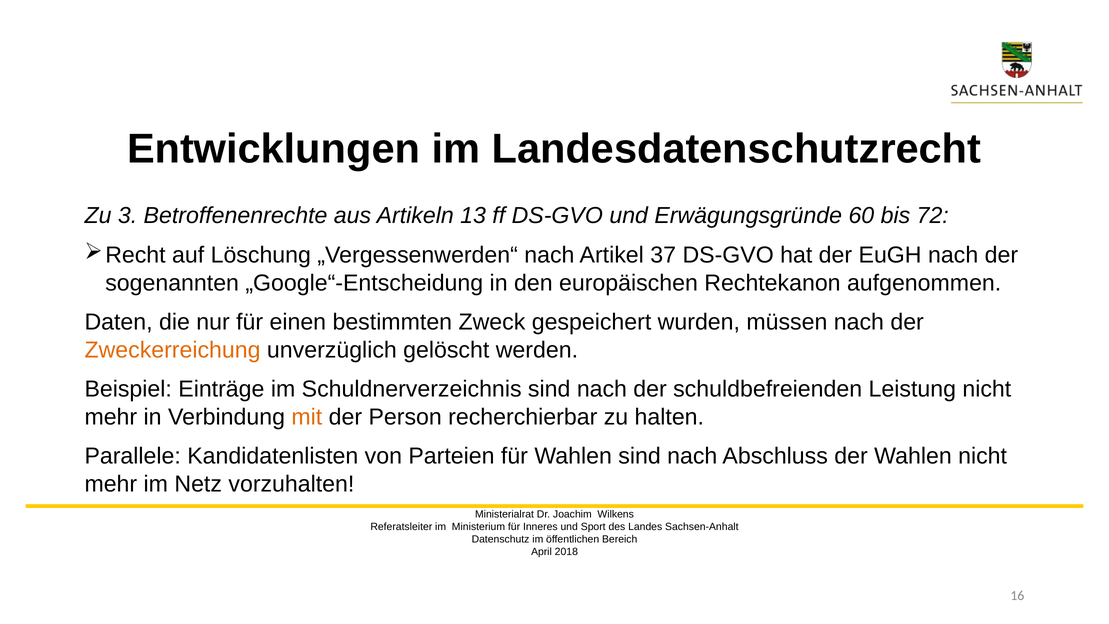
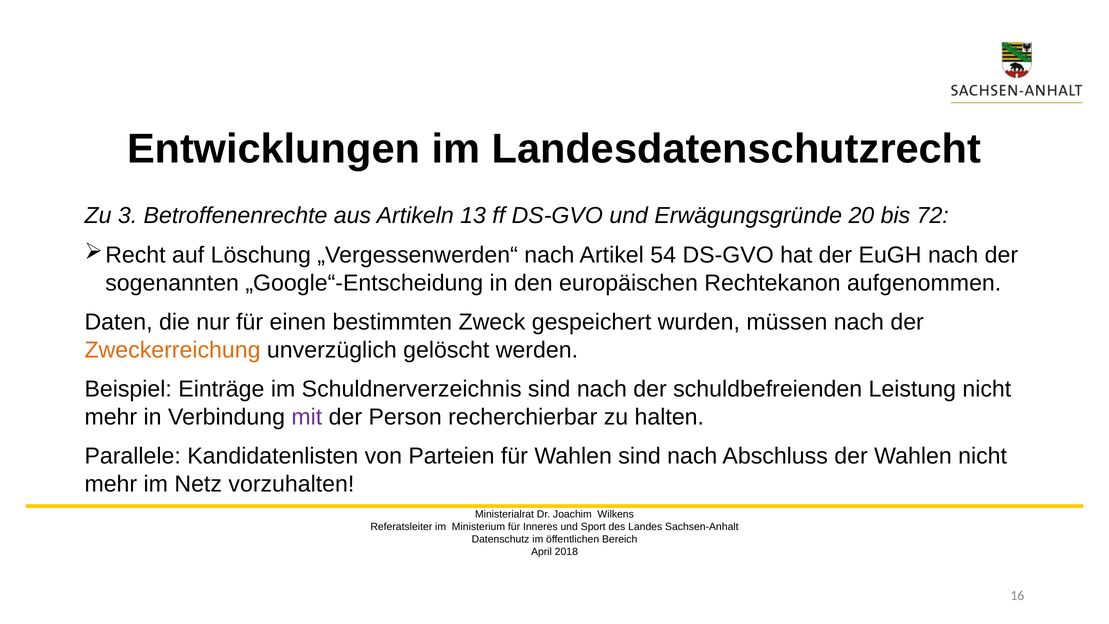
60: 60 -> 20 (861, 215)
37: 37 -> 54 (663, 255)
mit colour: orange -> purple (307, 417)
